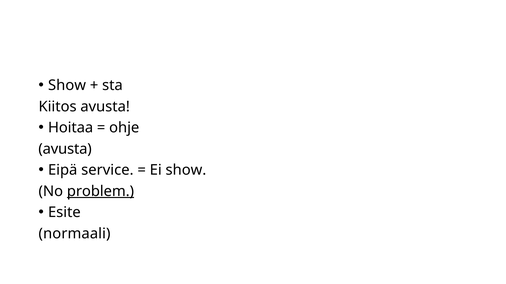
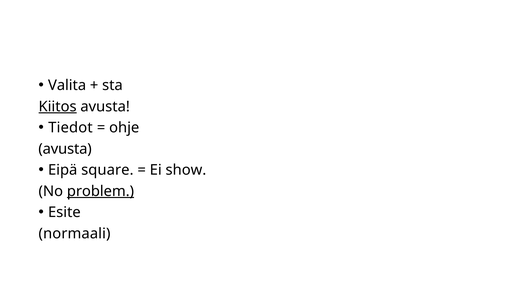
Show: Show -> Valita (67, 86)
Kiitos underline: none -> present (58, 107)
Hoitaa: Hoitaa -> Tiedot (70, 128)
service: service -> square (107, 170)
